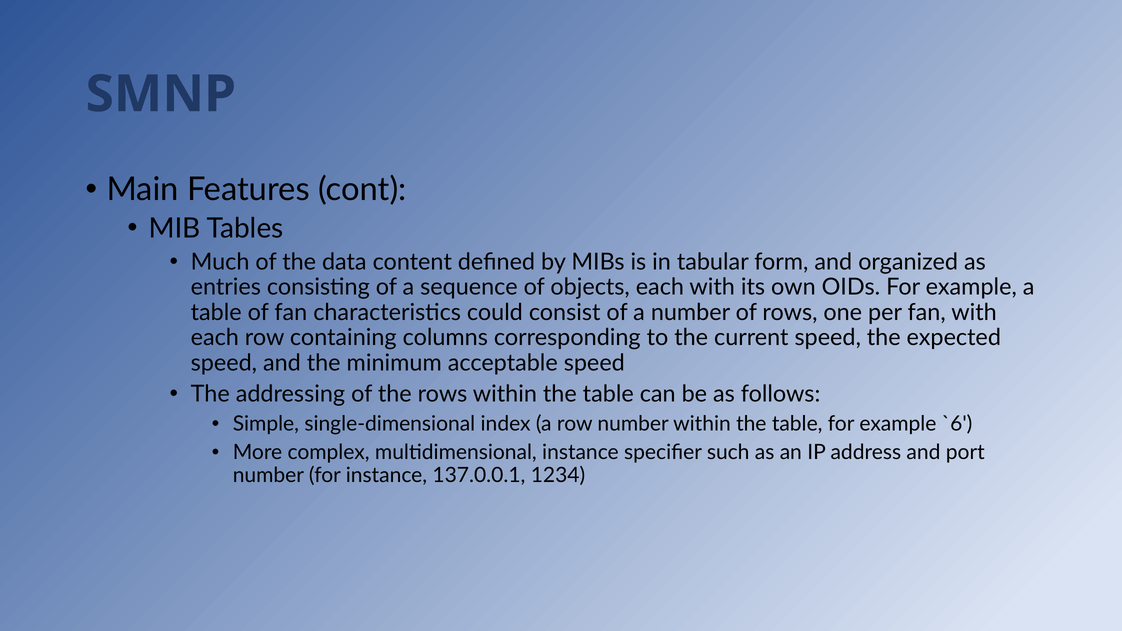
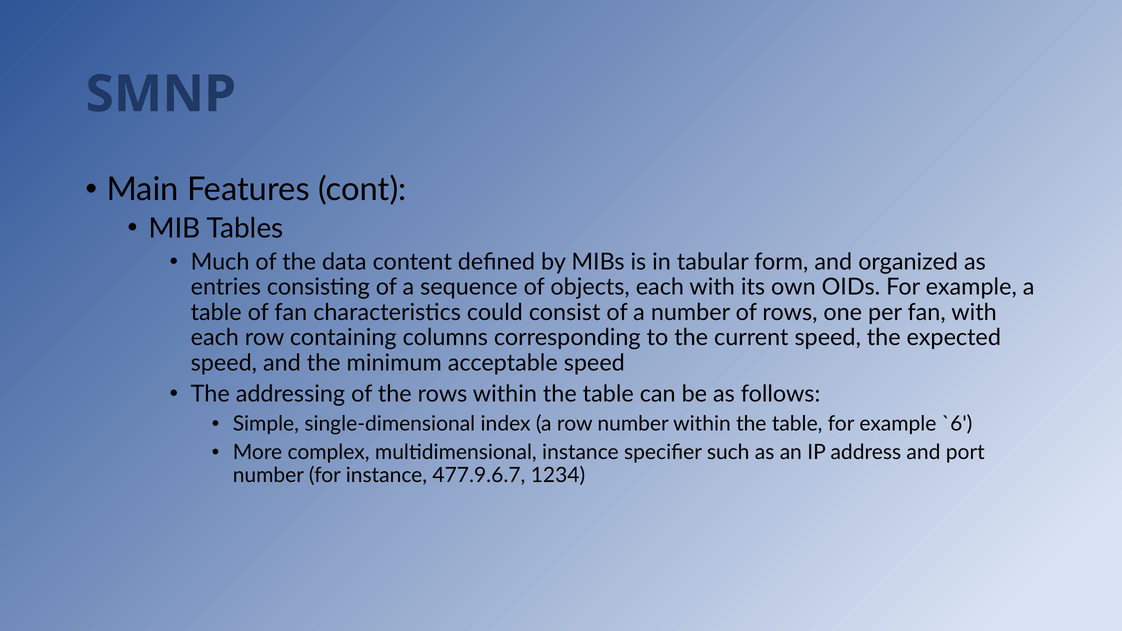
137.0.0.1: 137.0.0.1 -> 477.9.6.7 (479, 475)
